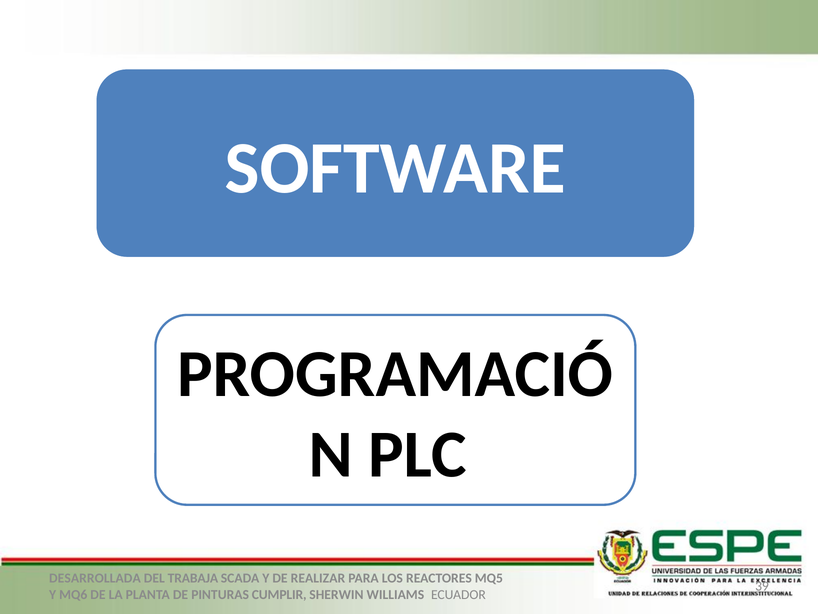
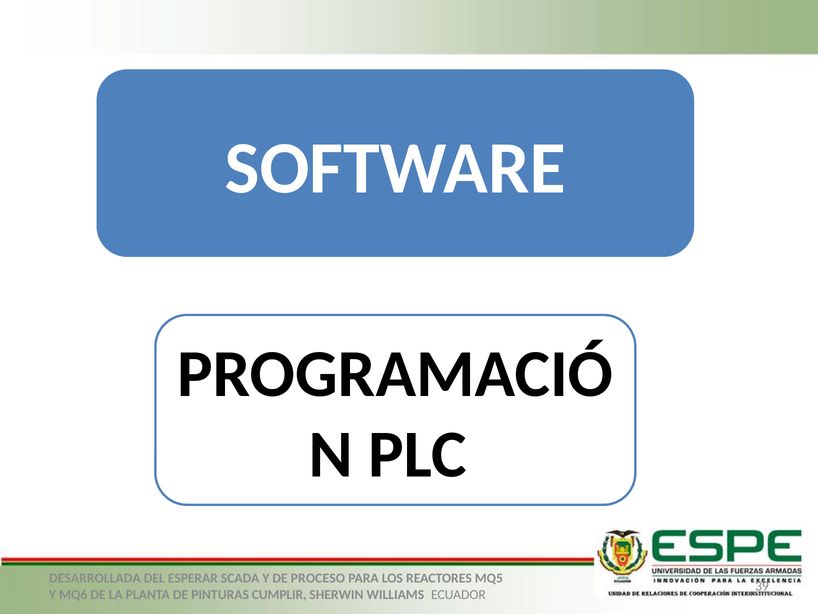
TRABAJA: TRABAJA -> ESPERAR (193, 578)
REALIZAR: REALIZAR -> PROCESO (318, 578)
